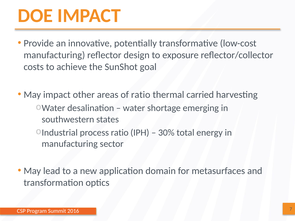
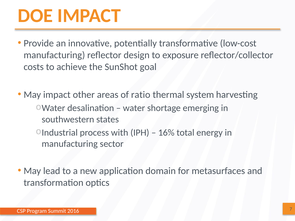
carried: carried -> system (200, 95)
process ratio: ratio -> with (120, 133)
30%: 30% -> 16% (166, 133)
